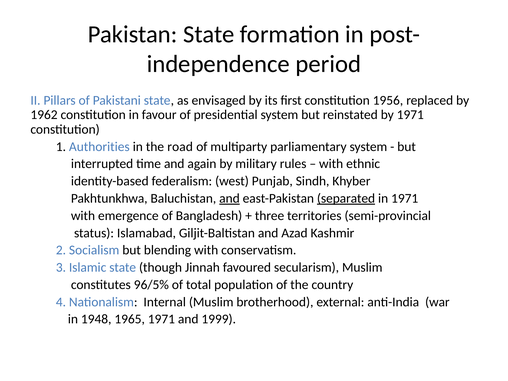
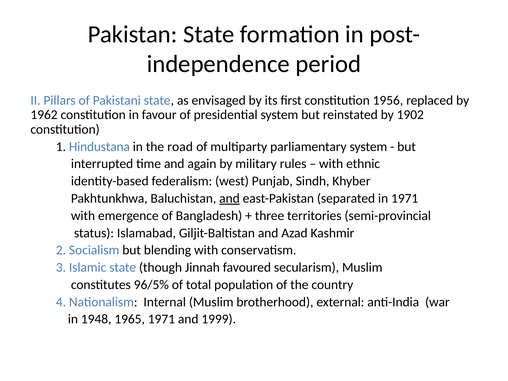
by 1971: 1971 -> 1902 (410, 115)
Authorities: Authorities -> Hindustana (99, 147)
separated underline: present -> none (346, 198)
